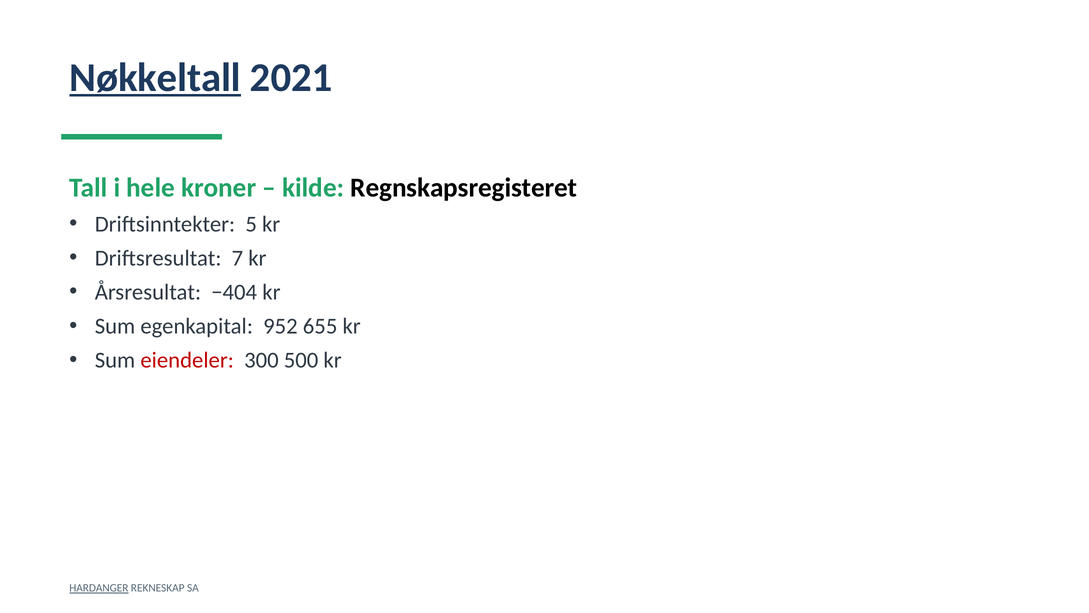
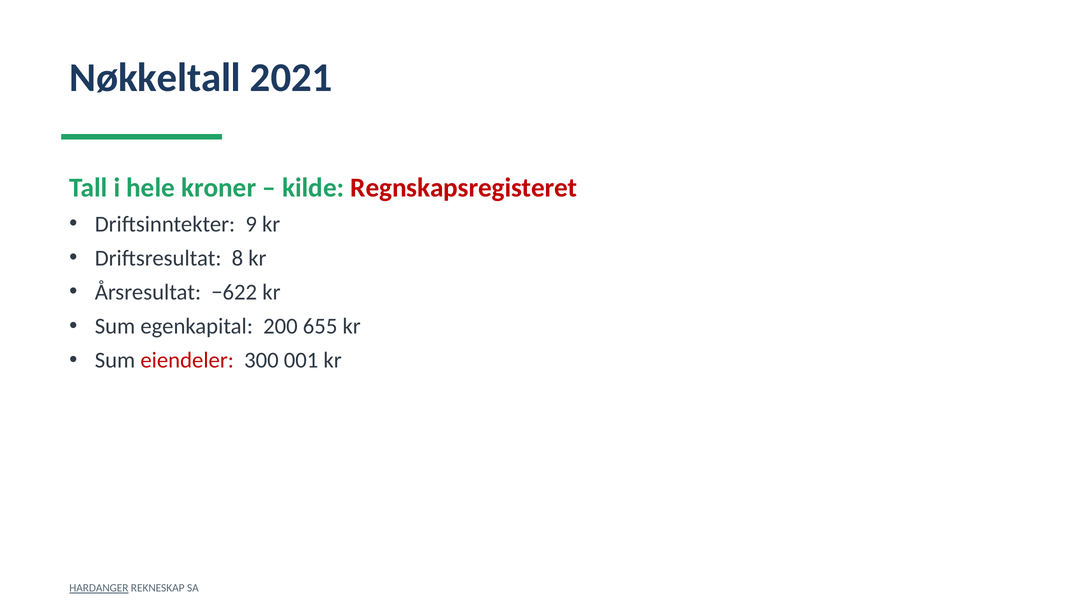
Nøkkeltall underline: present -> none (155, 78)
Regnskapsregisteret colour: black -> red (464, 187)
5: 5 -> 9 (251, 224)
7: 7 -> 8 (237, 258)
−404: −404 -> −622 (234, 292)
952: 952 -> 200 (280, 326)
500: 500 -> 001 (301, 360)
